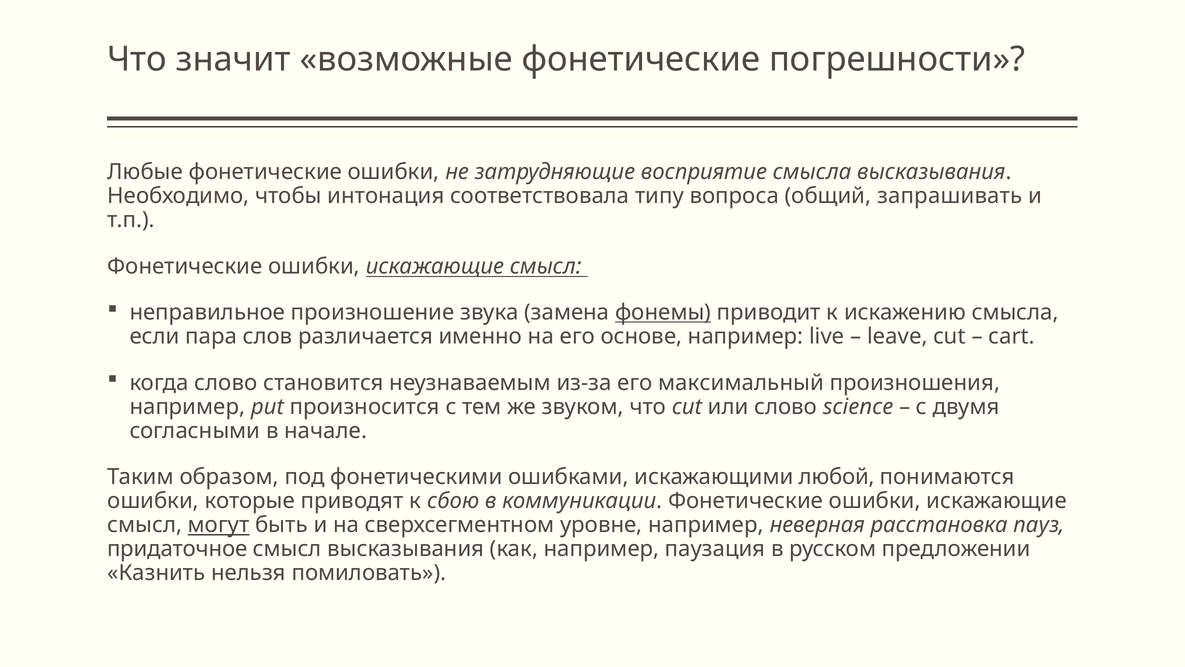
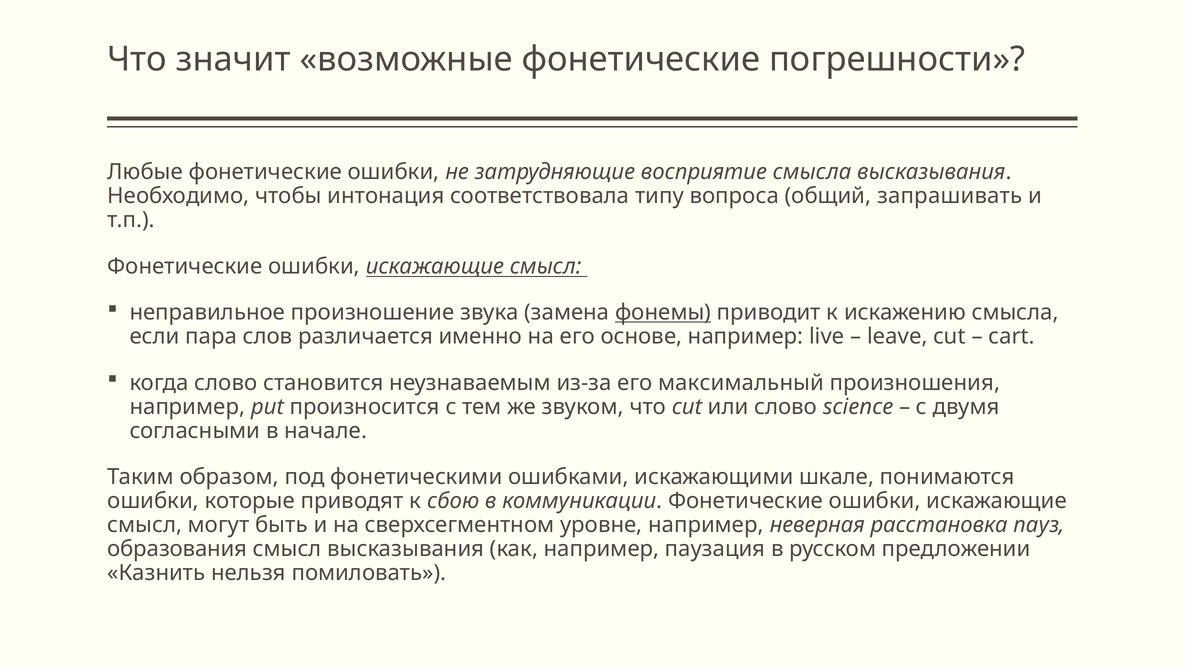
любой: любой -> шкале (837, 477)
могут underline: present -> none (219, 525)
придаточное: придаточное -> образования (177, 549)
